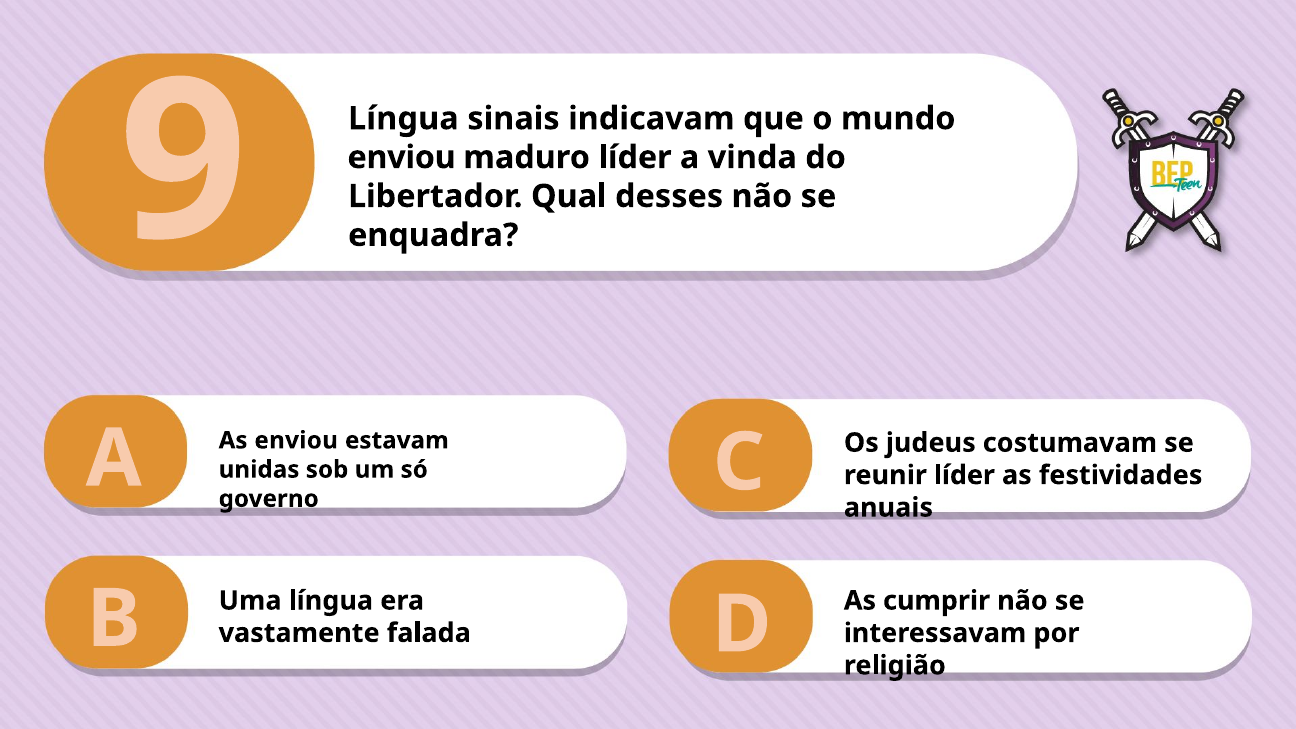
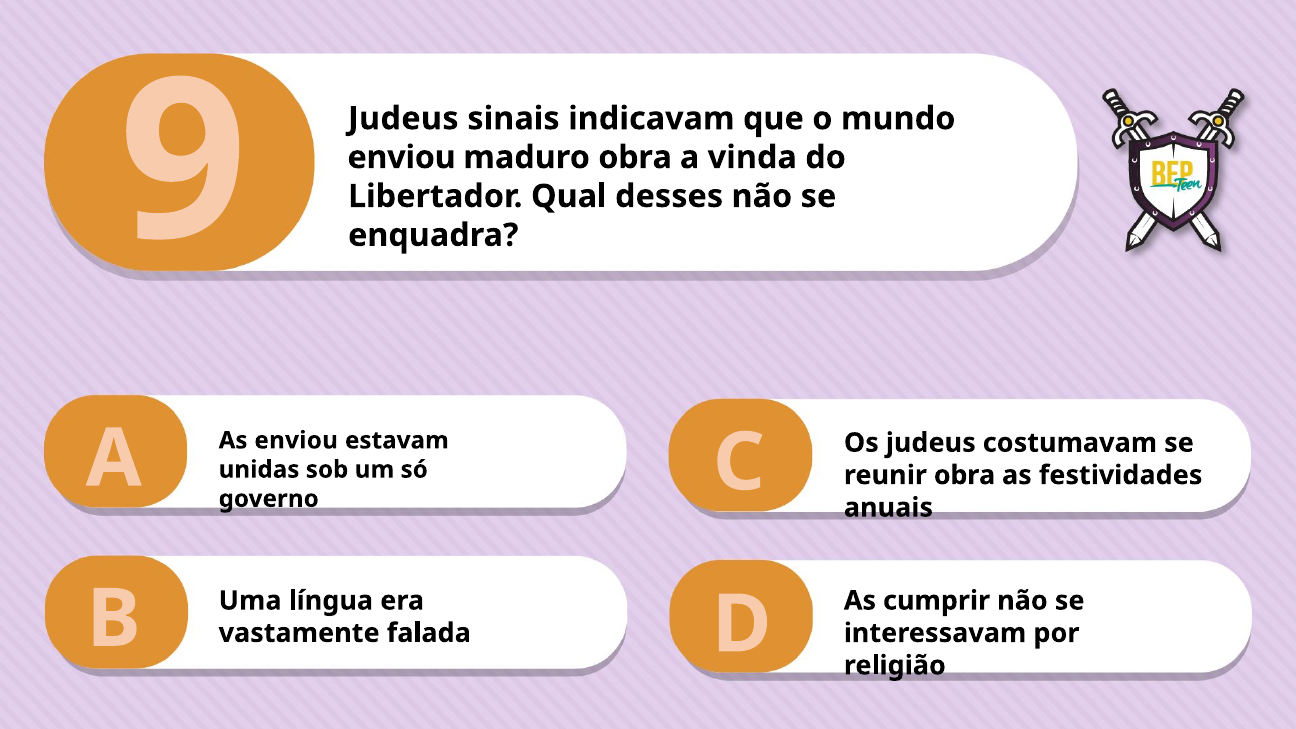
Língua: Língua -> Judeus (403, 119)
maduro líder: líder -> obra (635, 157)
reunir líder: líder -> obra (965, 475)
